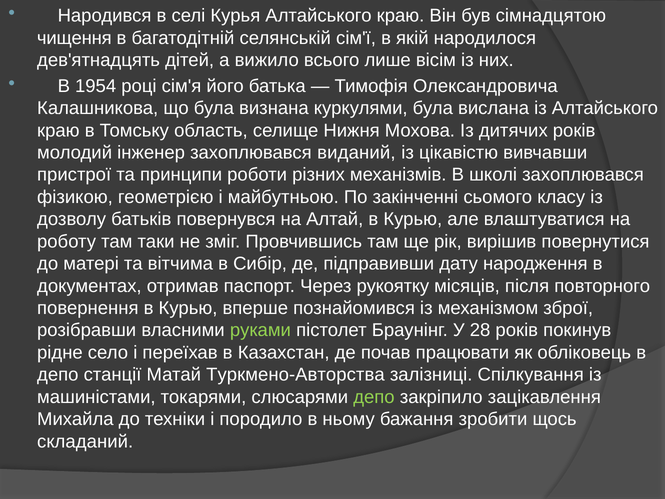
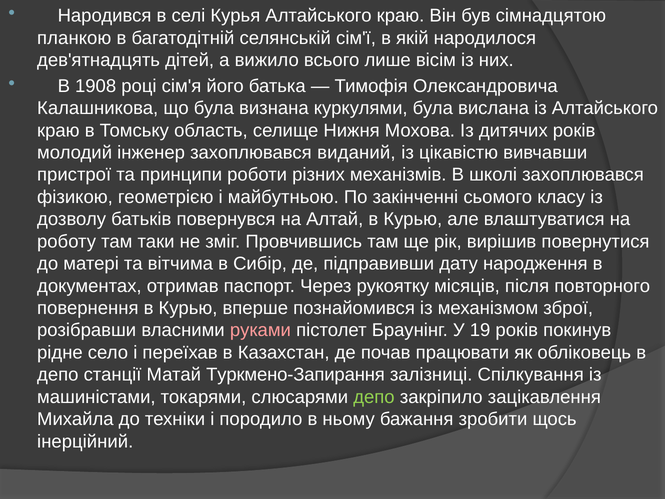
чищення: чищення -> планкою (74, 38)
1954: 1954 -> 1908 (96, 86)
руками colour: light green -> pink (260, 330)
28: 28 -> 19 (480, 330)
Туркмено-Авторства: Туркмено-Авторства -> Туркмено-Запирання (296, 375)
складаний: складаний -> інерційний (85, 441)
